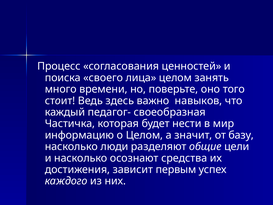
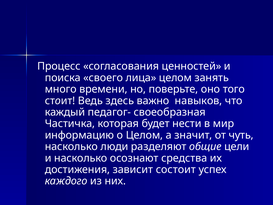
базу: базу -> чуть (241, 135)
первым: первым -> состоит (176, 169)
